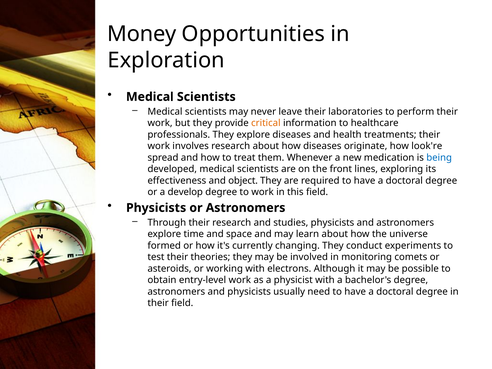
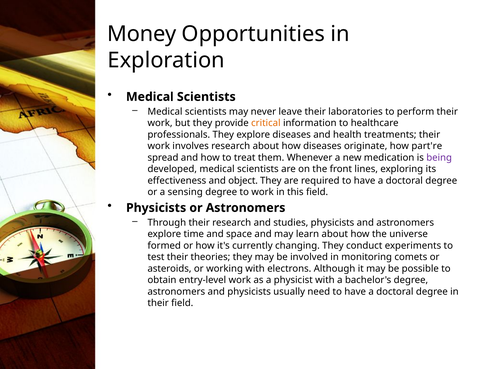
look're: look're -> part're (427, 146)
being colour: blue -> purple (439, 158)
develop: develop -> sensing (185, 192)
